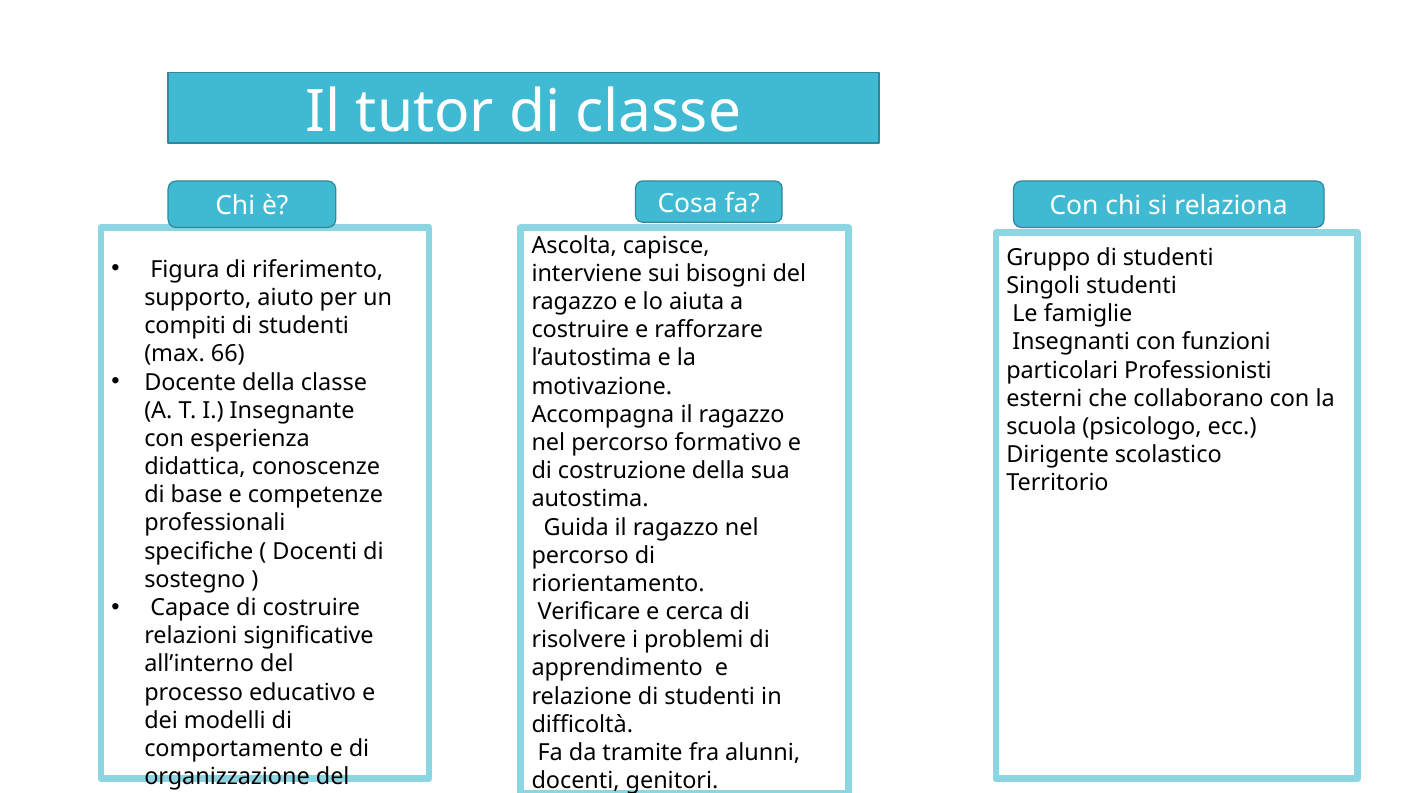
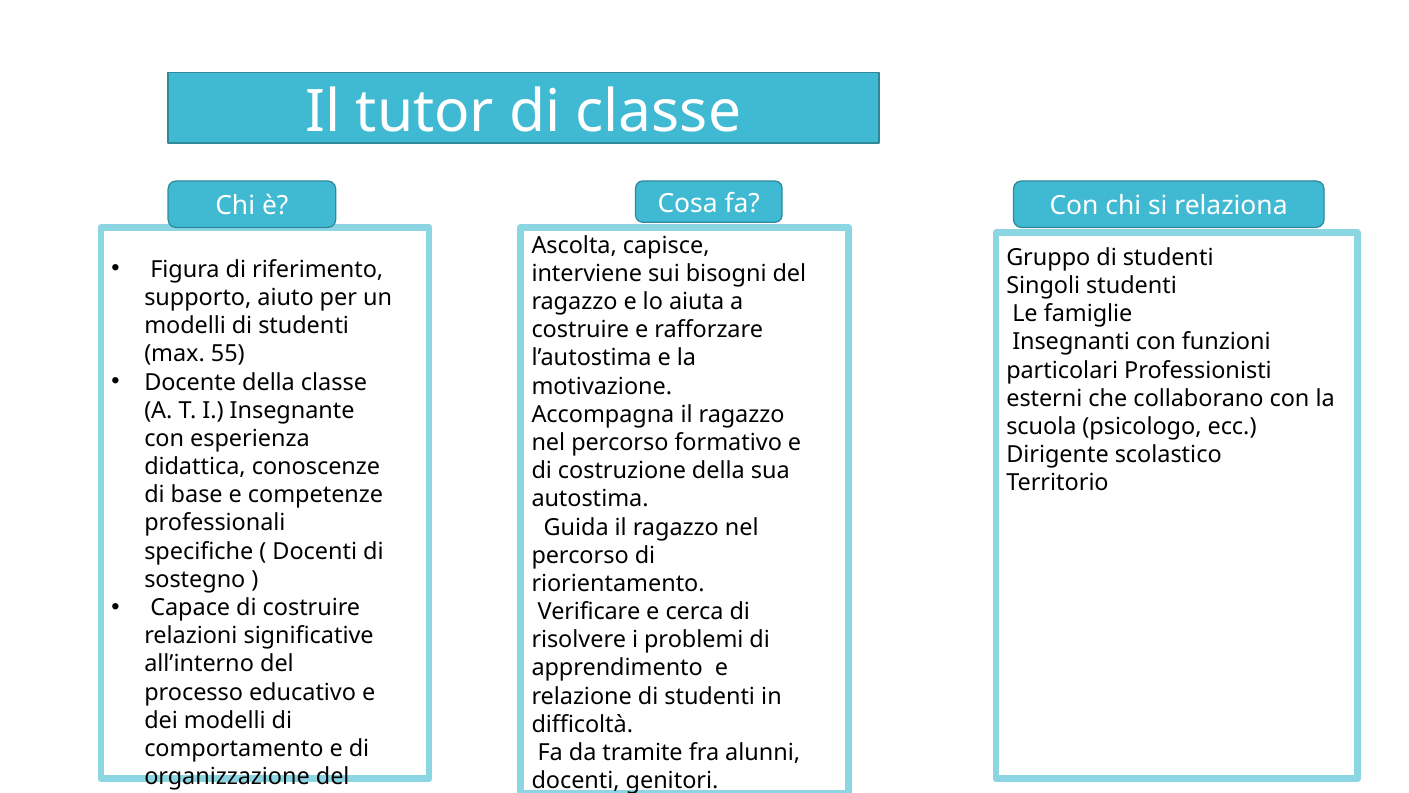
compiti: compiti -> modelli (185, 326)
66: 66 -> 55 (228, 354)
